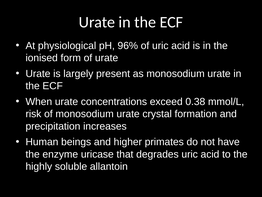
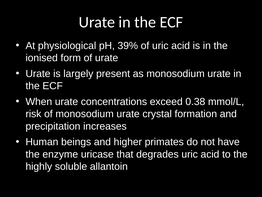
96%: 96% -> 39% (128, 46)
